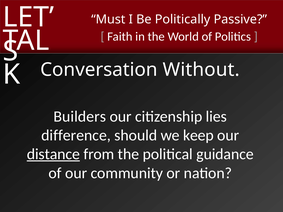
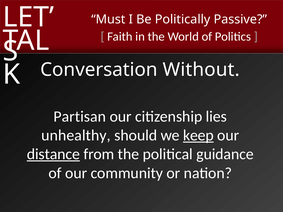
Builders: Builders -> Partisan (80, 117)
difference: difference -> unhealthy (76, 136)
keep underline: none -> present (198, 136)
